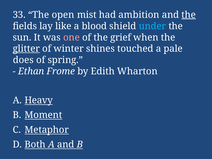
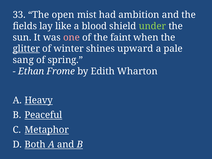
the underline: present -> none (189, 15)
under colour: light blue -> light green (152, 26)
grief: grief -> faint (121, 37)
touched: touched -> upward (135, 49)
does: does -> sang (23, 60)
Moment: Moment -> Peaceful (43, 115)
